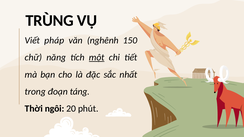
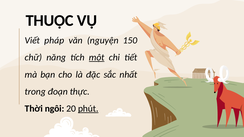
TRÙNG: TRÙNG -> THUỘC (50, 21)
nghênh: nghênh -> nguyện (103, 40)
táng: táng -> thực (80, 92)
phút underline: none -> present (88, 109)
